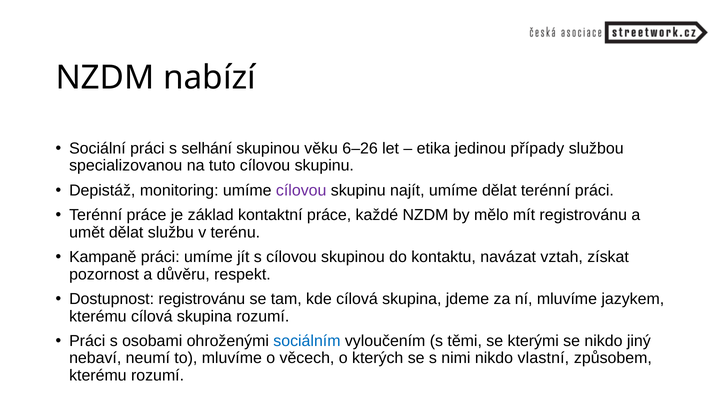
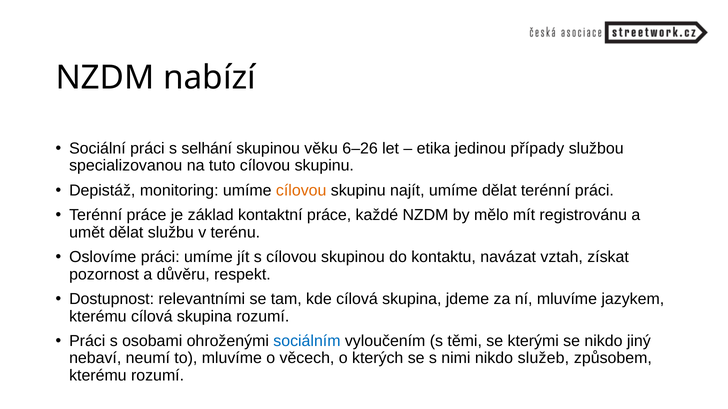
cílovou colour: purple -> orange (301, 191)
Kampaně: Kampaně -> Oslovíme (103, 257)
Dostupnost registrovánu: registrovánu -> relevantními (202, 299)
vlastní: vlastní -> služeb (543, 359)
